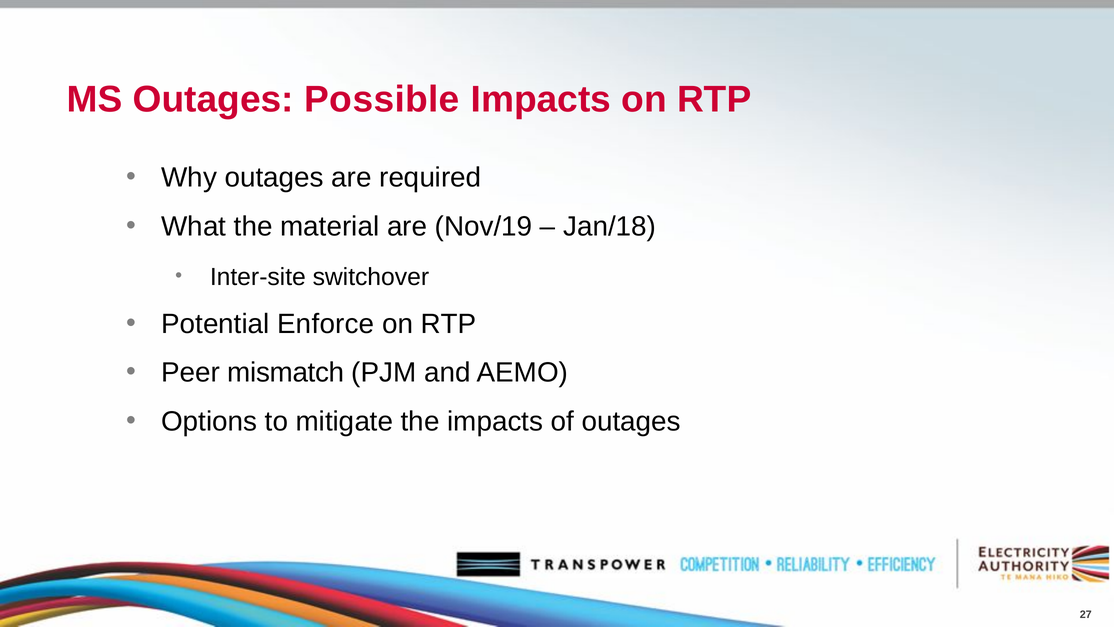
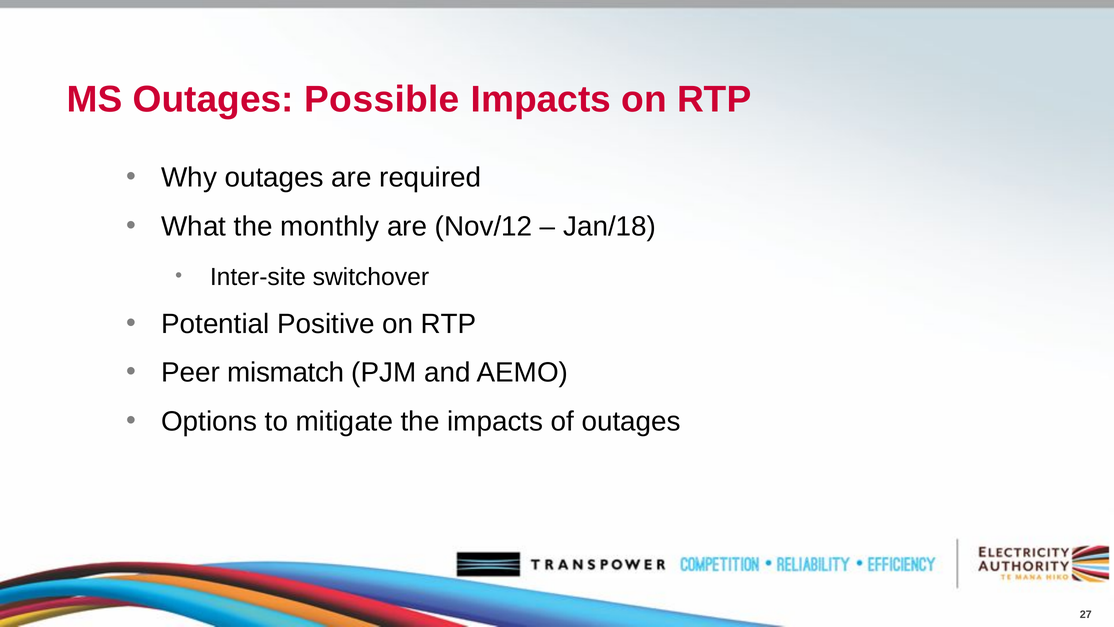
material: material -> monthly (330, 226)
Nov/19: Nov/19 -> Nov/12 (484, 226)
Enforce: Enforce -> Positive (326, 324)
